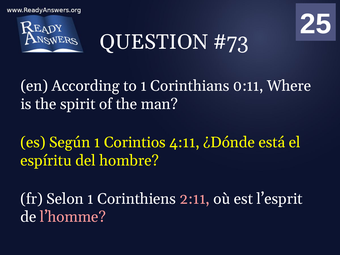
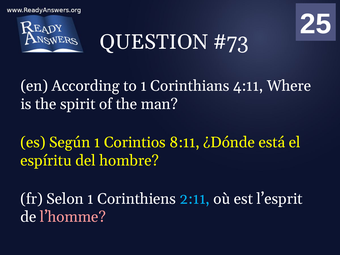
0:11: 0:11 -> 4:11 (248, 86)
4:11: 4:11 -> 8:11 (185, 142)
2:11 colour: pink -> light blue (195, 199)
